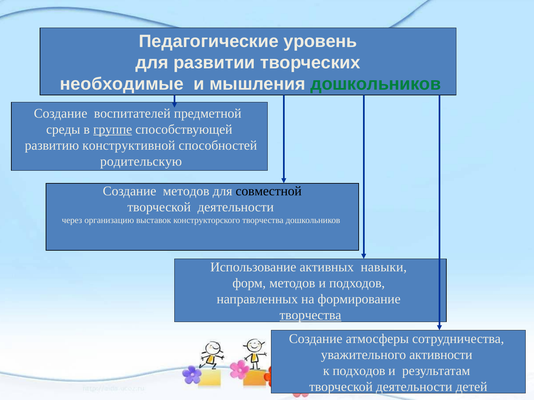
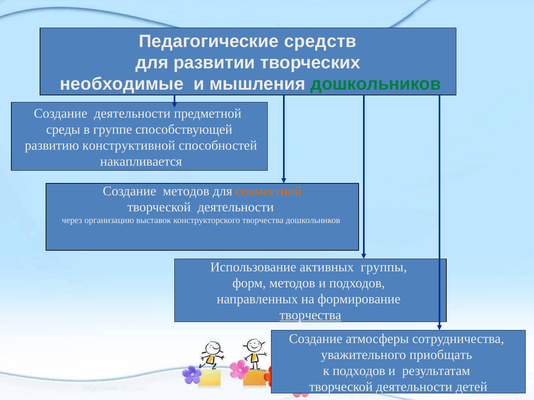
уровень: уровень -> средств (320, 41)
Создание воспитателей: воспитателей -> деятельности (132, 113)
группе underline: present -> none (113, 129)
родительскую: родительскую -> накапливается (141, 161)
совместной colour: black -> orange (269, 191)
навыки: навыки -> группы (384, 268)
активности: активности -> приобщать (441, 355)
